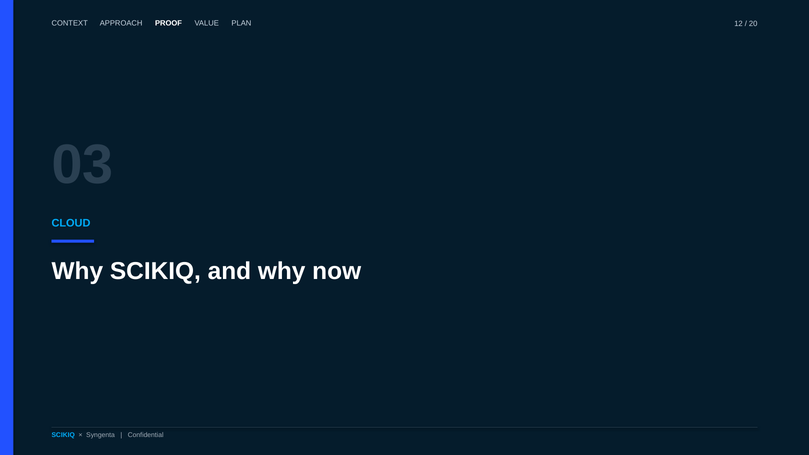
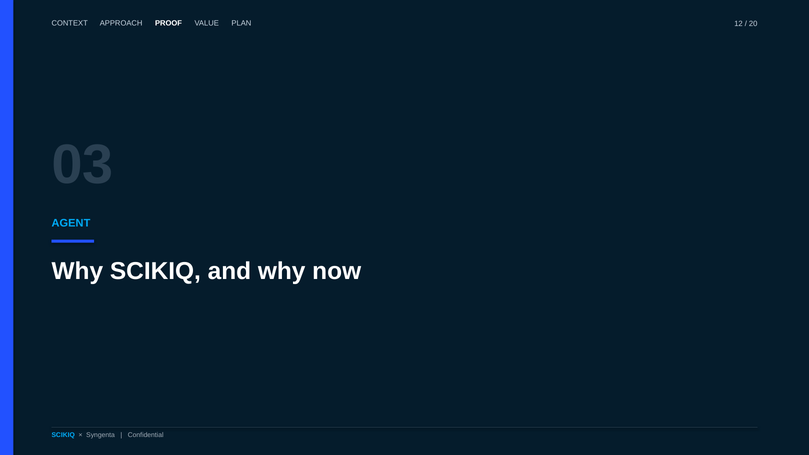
CLOUD: CLOUD -> AGENT (71, 223)
